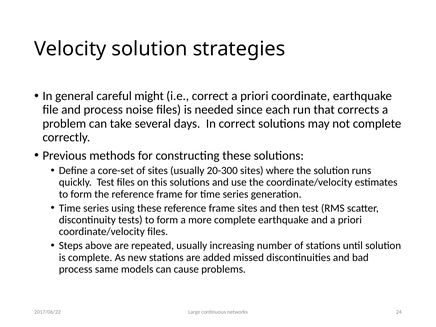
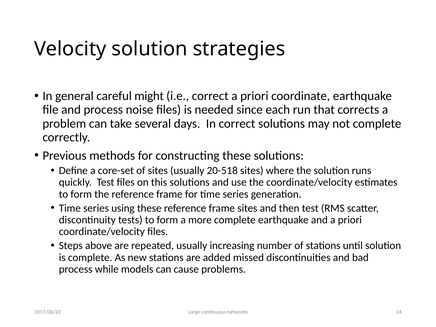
20-300: 20-300 -> 20-518 (222, 171)
same: same -> while (107, 269)
